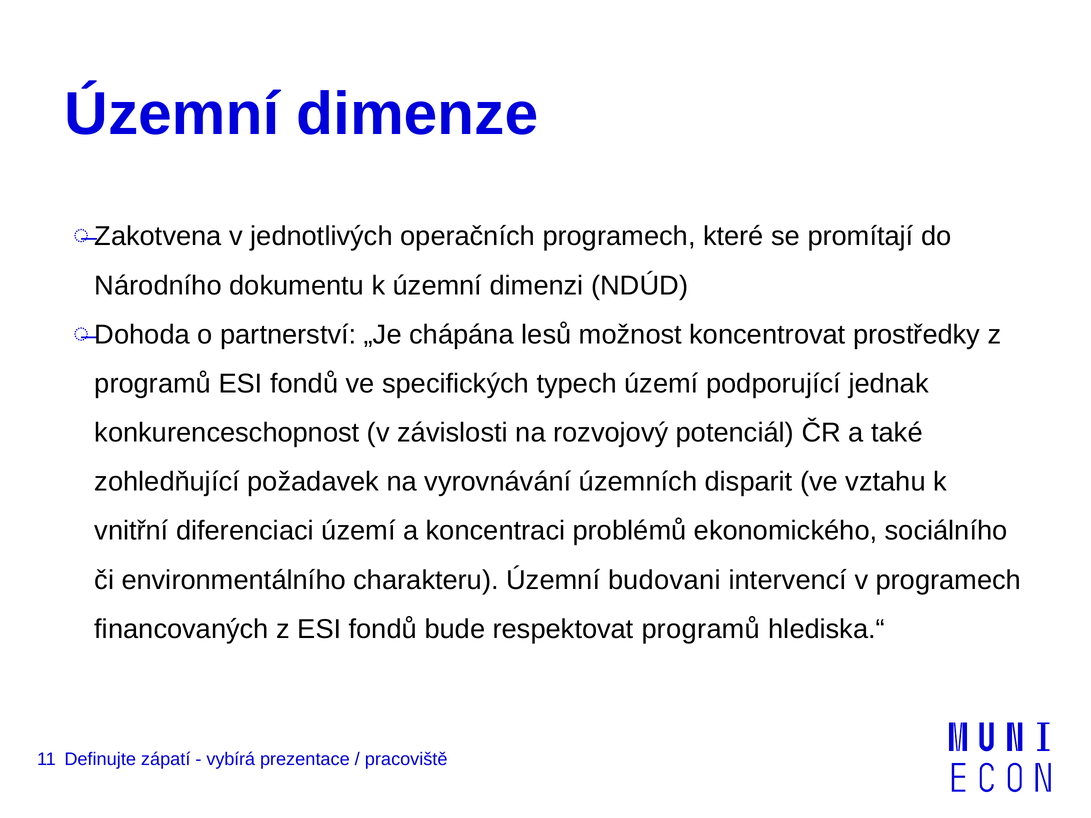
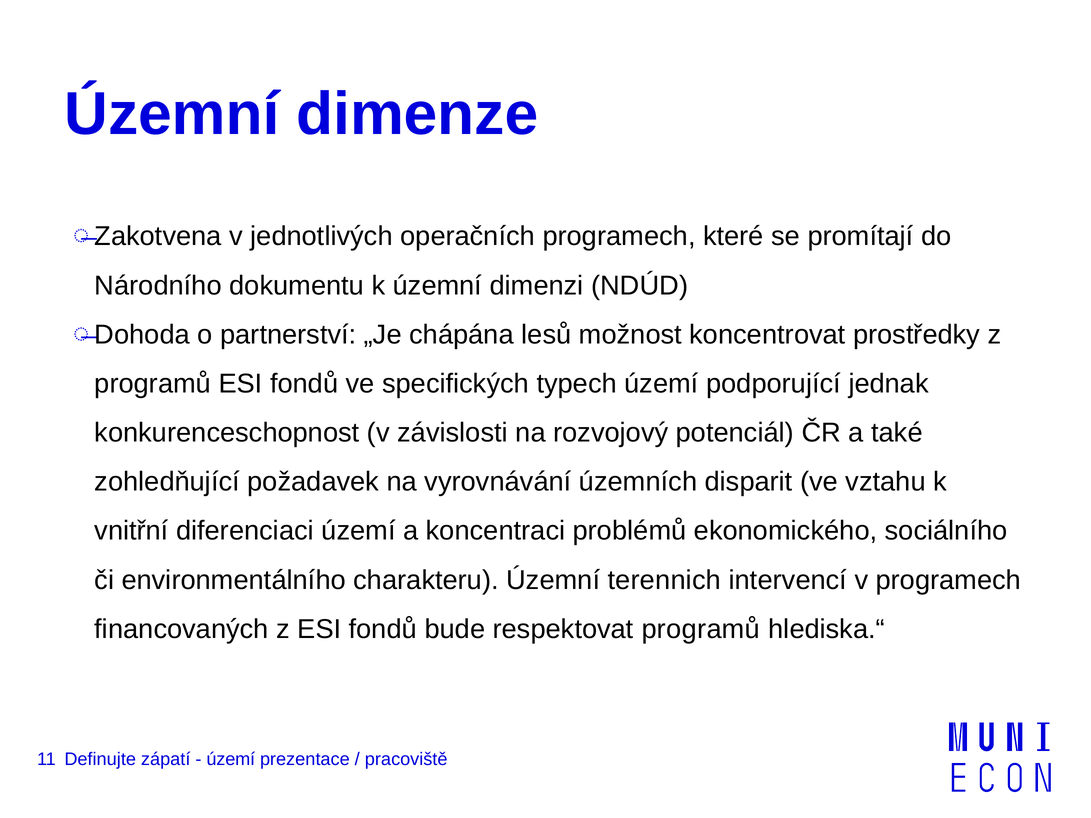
budovani: budovani -> terennich (664, 580)
vybírá: vybírá -> území (231, 759)
